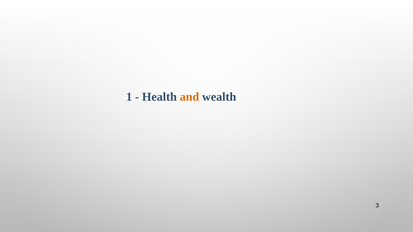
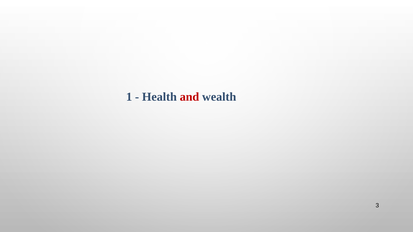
and colour: orange -> red (189, 97)
